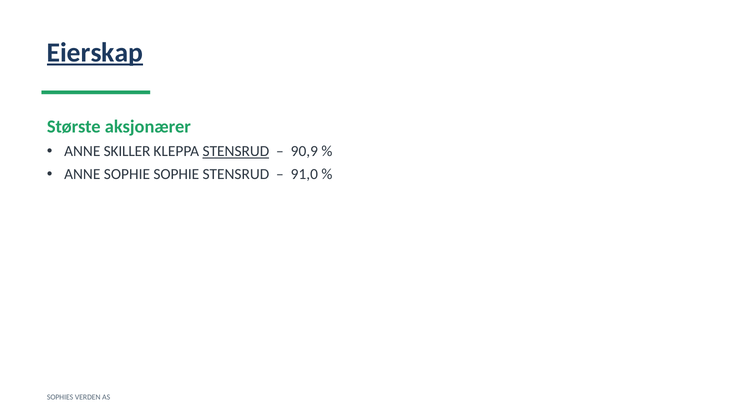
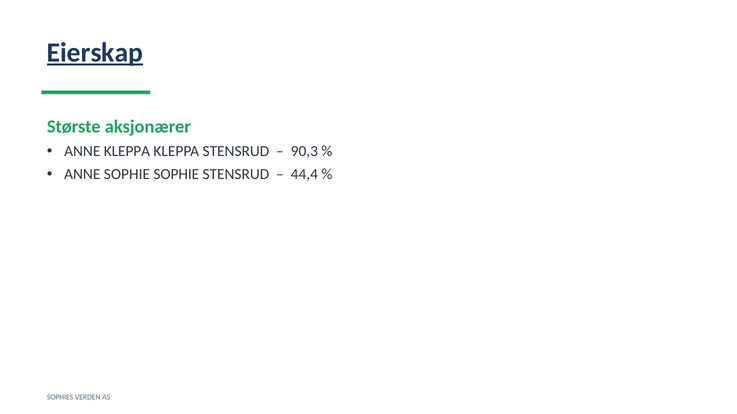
ANNE SKILLER: SKILLER -> KLEPPA (127, 152)
STENSRUD underline: present -> none (236, 152)
90,9: 90,9 -> 90,3 (304, 152)
91,0: 91,0 -> 44,4 (304, 175)
